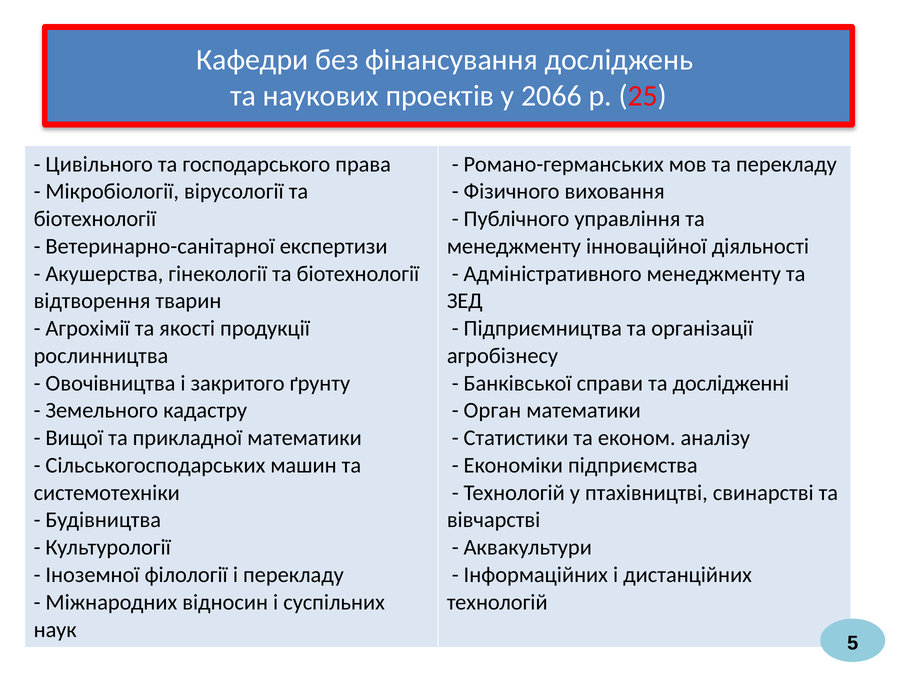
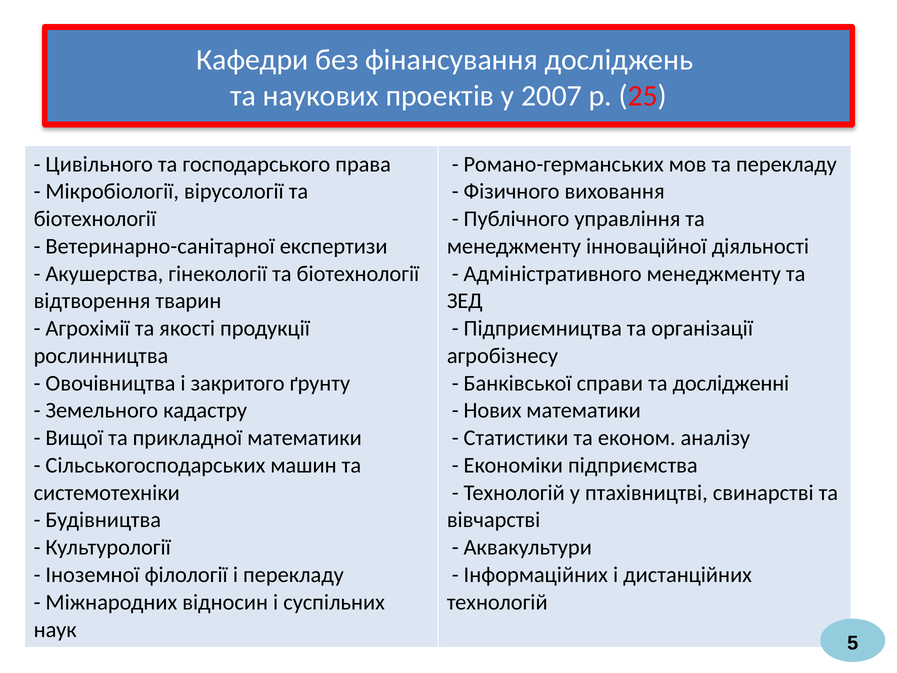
2066: 2066 -> 2007 (552, 96)
Орган: Орган -> Нових (493, 410)
